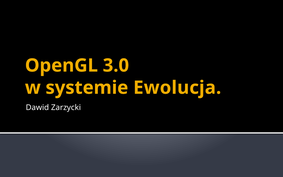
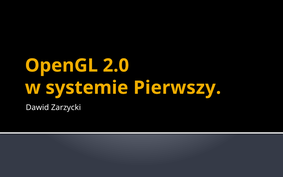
3.0: 3.0 -> 2.0 (116, 65)
Ewolucja: Ewolucja -> Pierwszy (177, 88)
